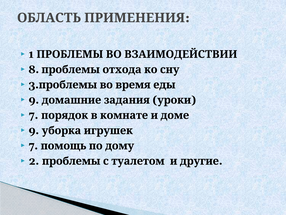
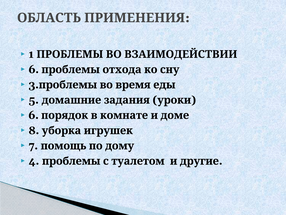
8: 8 -> 6 (34, 69)
9: 9 -> 5 (34, 100)
7: 7 -> 6 (34, 115)
9: 9 -> 8 (34, 130)
2: 2 -> 4 (34, 161)
